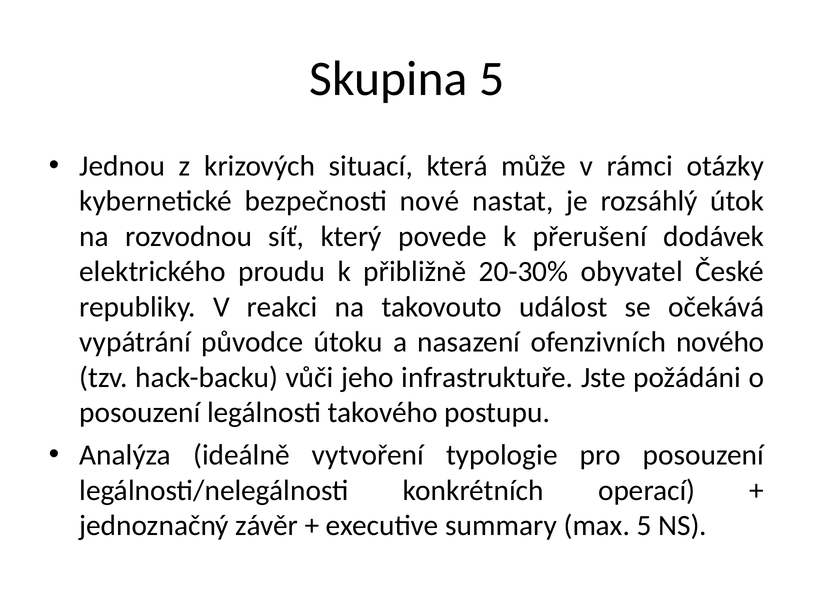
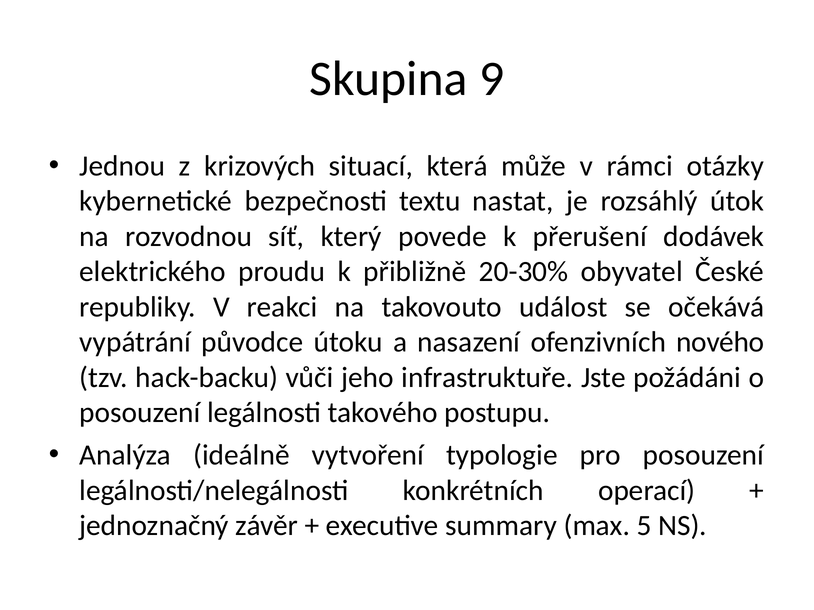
Skupina 5: 5 -> 9 (492, 79)
nové: nové -> textu (430, 201)
